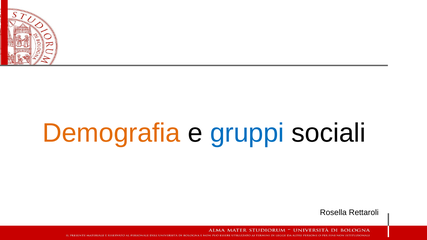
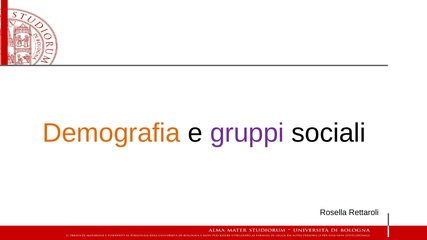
gruppi colour: blue -> purple (247, 133)
